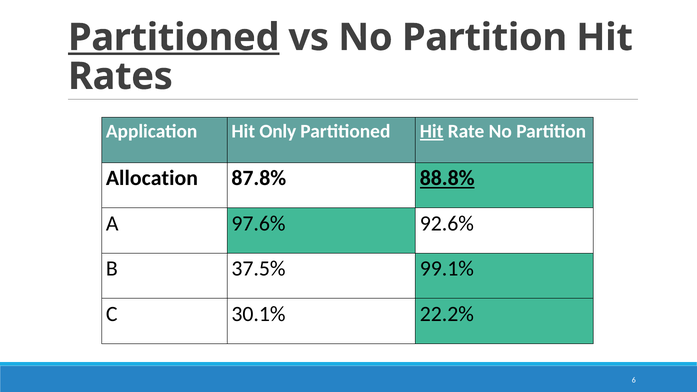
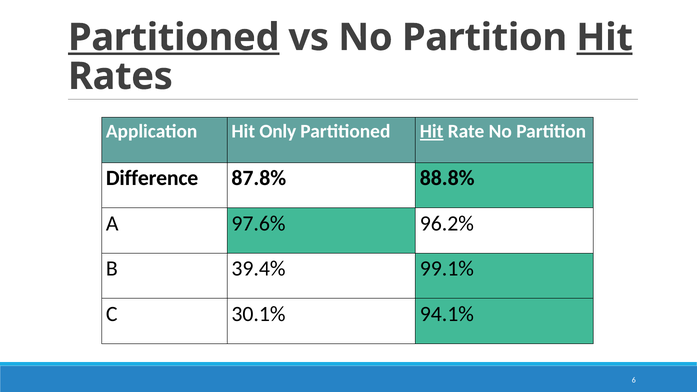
Hit underline: none -> present (605, 37)
Allocation: Allocation -> Difference (152, 178)
88.8% underline: present -> none (447, 178)
92.6%: 92.6% -> 96.2% (447, 224)
37.5%: 37.5% -> 39.4% (258, 269)
22.2%: 22.2% -> 94.1% (447, 314)
